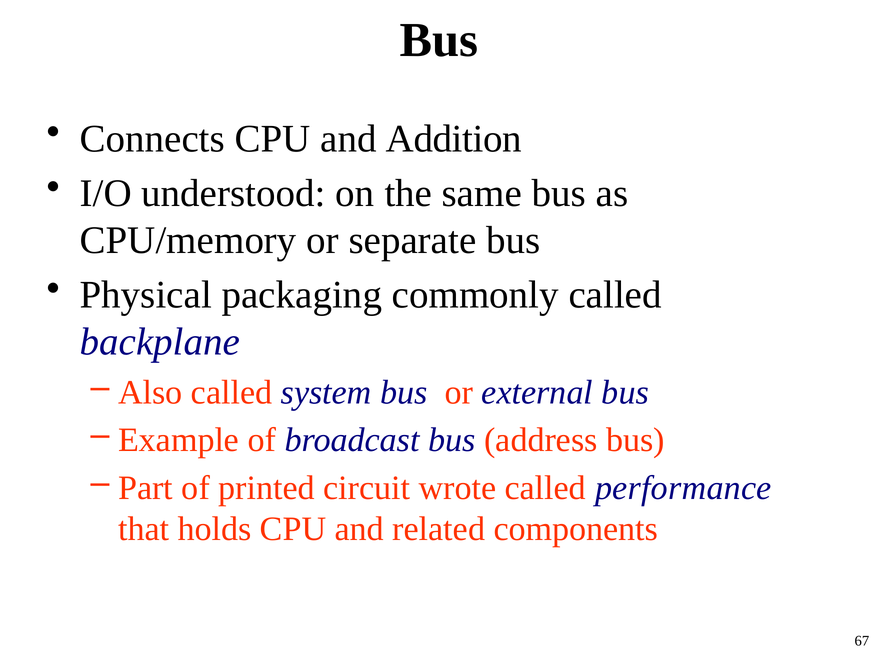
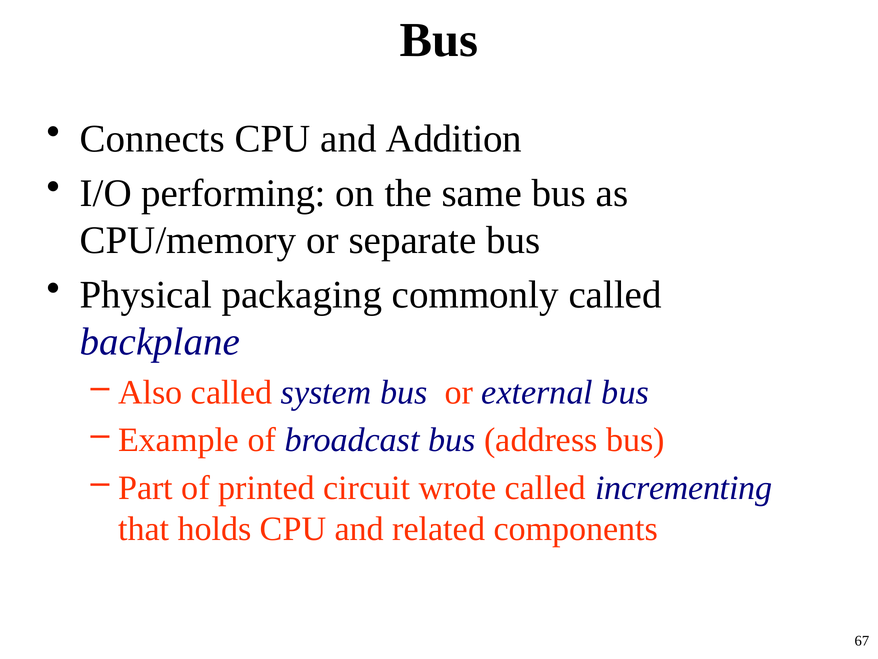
understood: understood -> performing (234, 193)
performance: performance -> incrementing (684, 488)
